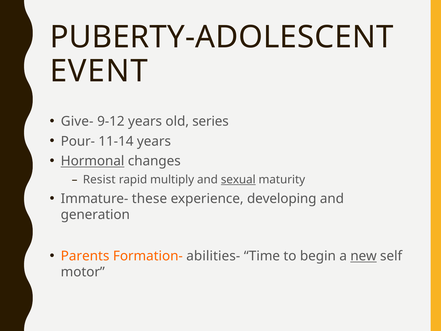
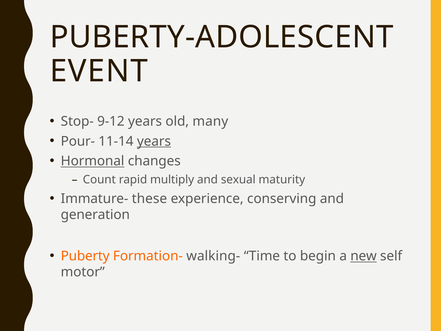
Give-: Give- -> Stop- (77, 121)
series: series -> many (210, 121)
years underline: none -> present (154, 141)
Resist: Resist -> Count (99, 180)
sexual underline: present -> none (238, 180)
developing: developing -> conserving (282, 199)
Parents: Parents -> Puberty (85, 256)
abilities-: abilities- -> walking- (213, 256)
